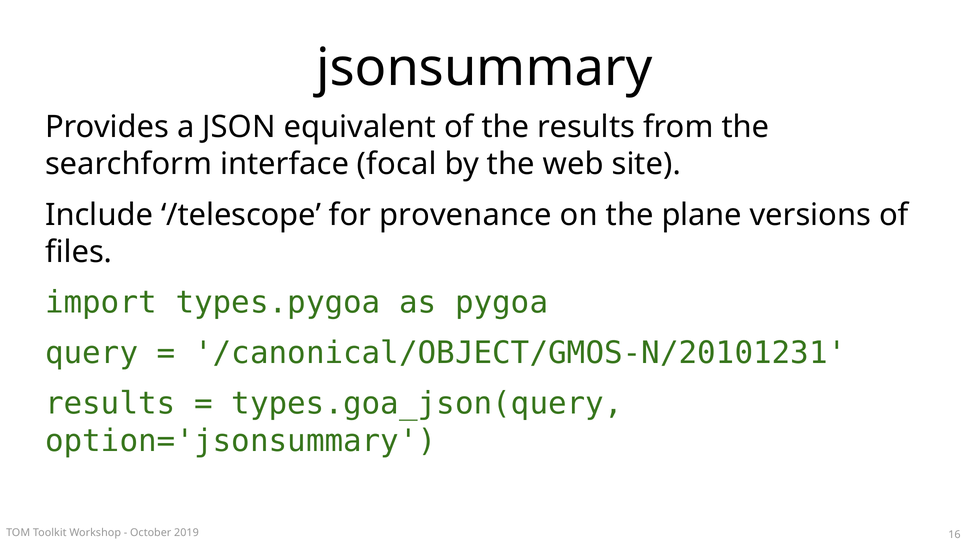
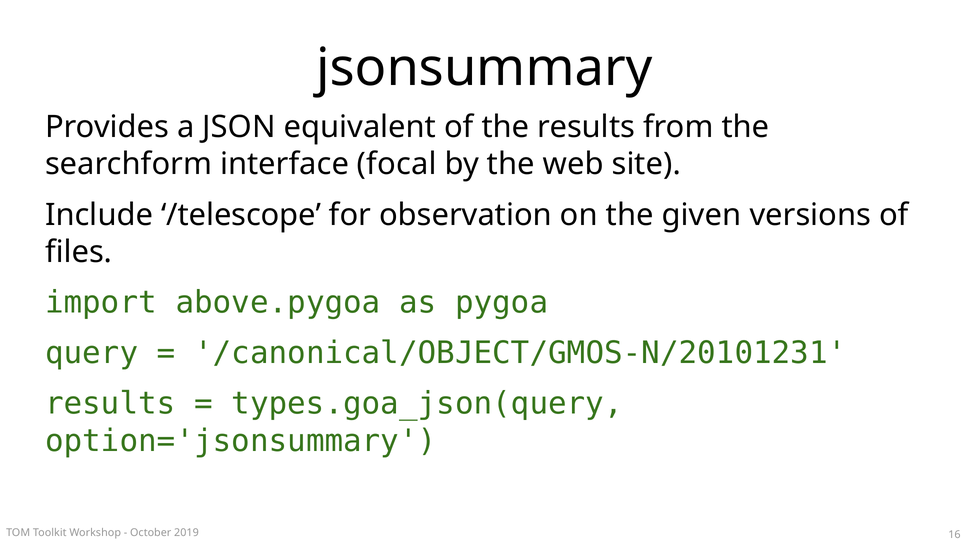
provenance: provenance -> observation (465, 215)
plane: plane -> given (702, 215)
types.pygoa: types.pygoa -> above.pygoa (278, 303)
